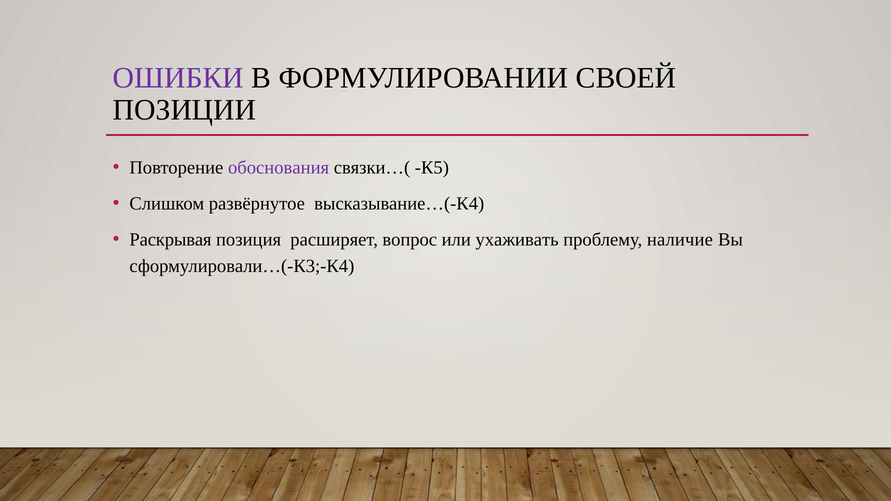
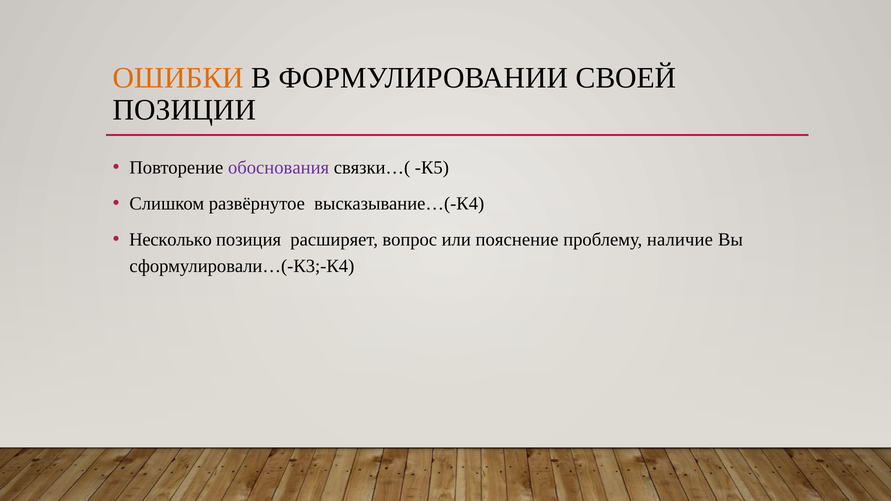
ОШИБКИ colour: purple -> orange (178, 78)
Раскрывая: Раскрывая -> Несколько (171, 240)
ухаживать: ухаживать -> пояснение (517, 240)
